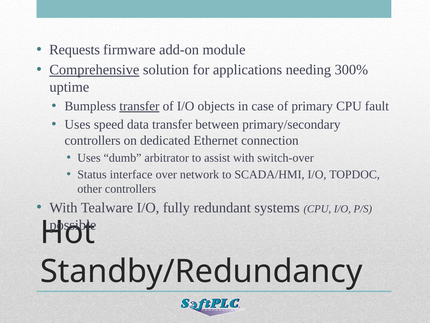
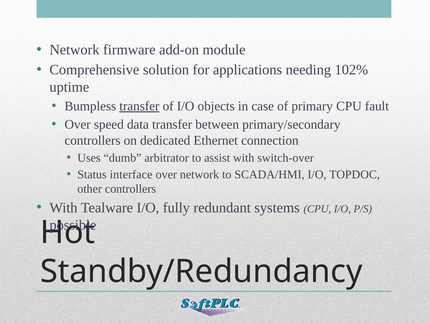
Requests: Requests -> Network (75, 50)
Comprehensive underline: present -> none (94, 70)
300%: 300% -> 102% (351, 70)
Uses: Uses -> Over (78, 124)
